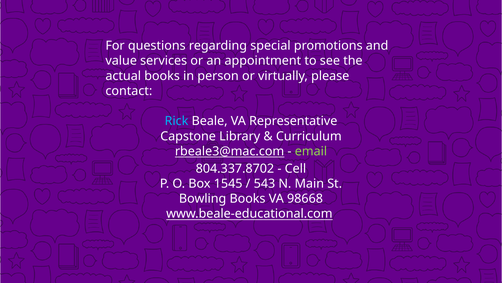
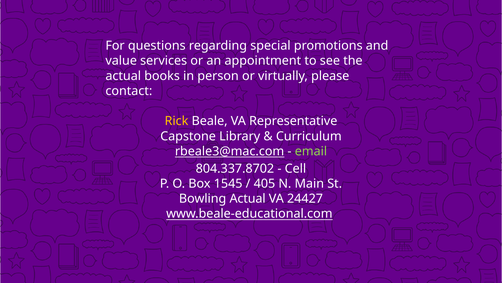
Rick colour: light blue -> yellow (177, 121)
543: 543 -> 405 (264, 183)
Bowling Books: Books -> Actual (248, 198)
98668: 98668 -> 24427 (305, 198)
